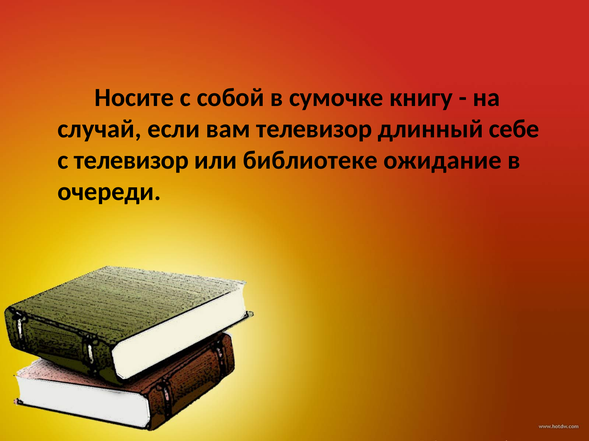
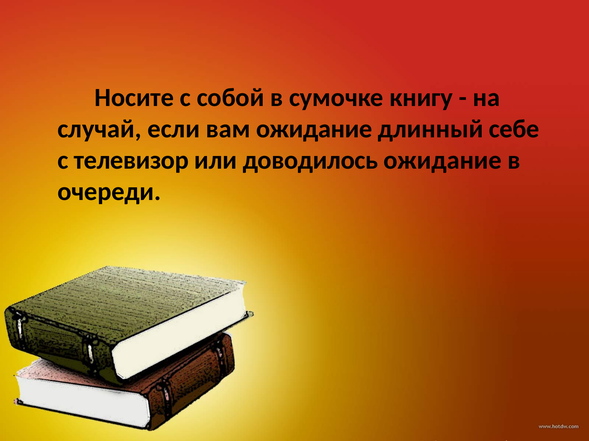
вам телевизор: телевизор -> ожидание (314, 129)
библиотеке: библиотеке -> доводилось (310, 160)
